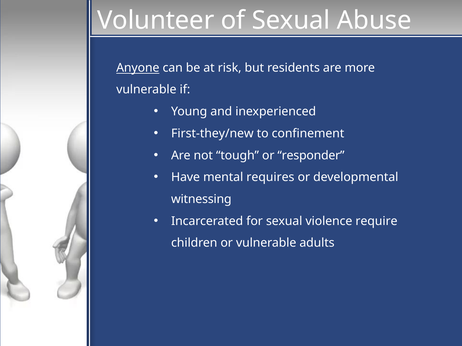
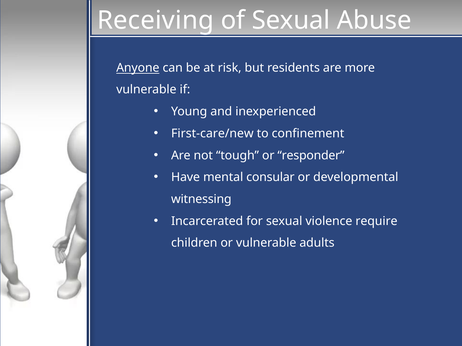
Volunteer: Volunteer -> Receiving (155, 20)
First-they/new: First-they/new -> First-care/new (212, 134)
requires: requires -> consular (270, 178)
